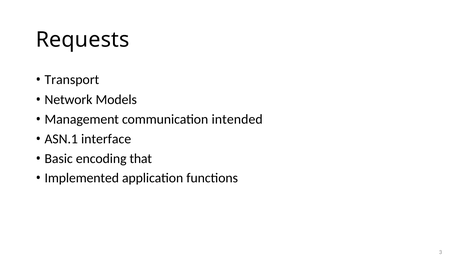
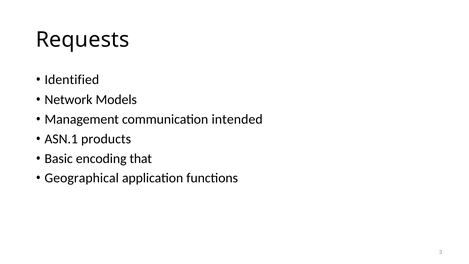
Transport: Transport -> Identified (72, 80)
interface: interface -> products (106, 139)
Implemented: Implemented -> Geographical (82, 178)
